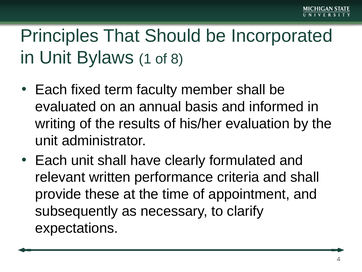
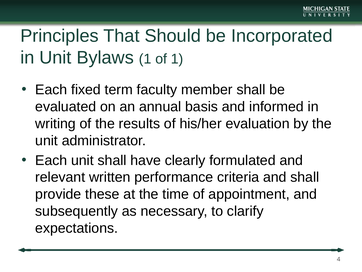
of 8: 8 -> 1 (177, 59)
